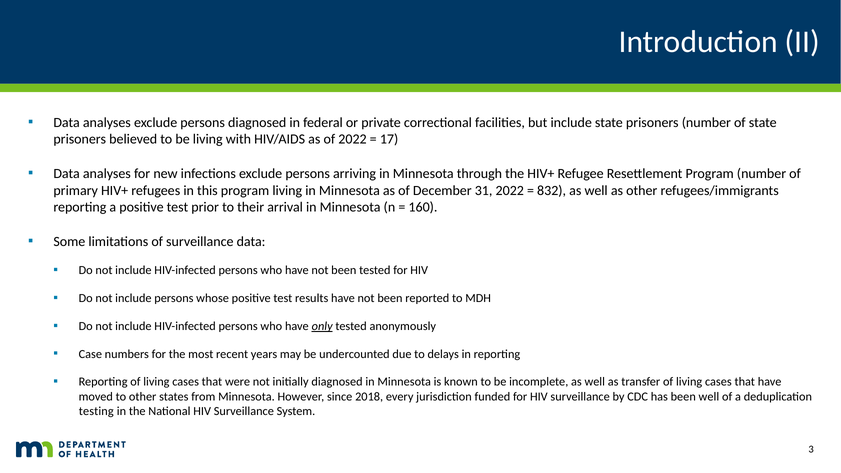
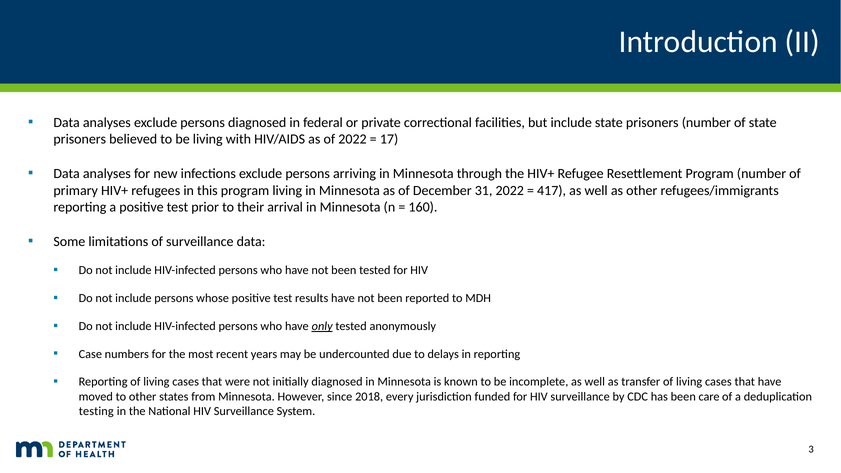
832: 832 -> 417 (552, 191)
been well: well -> care (709, 397)
